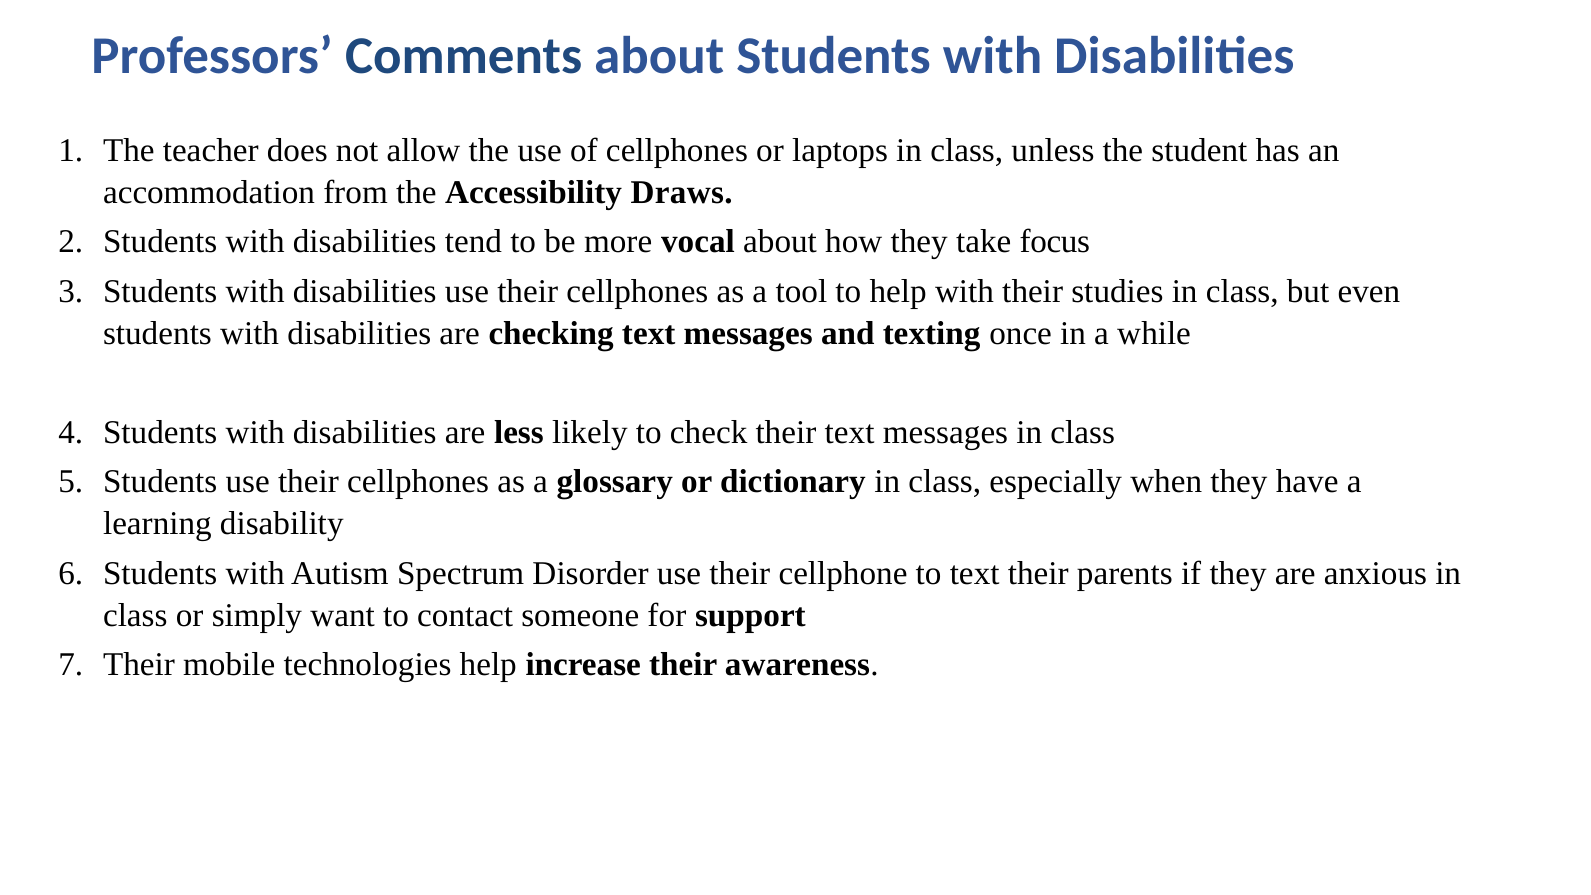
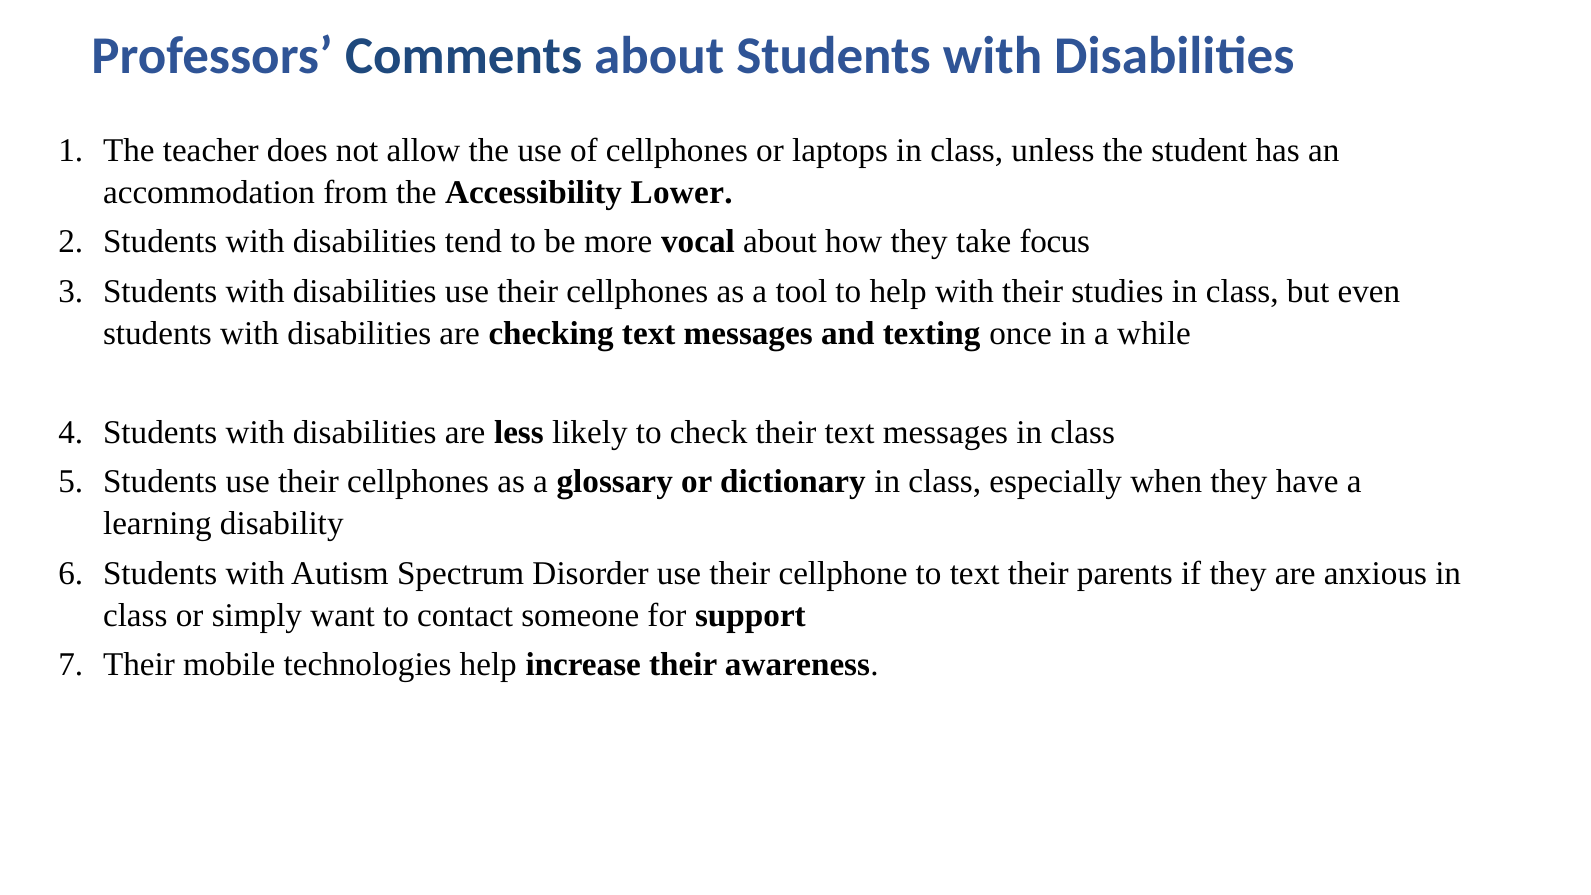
Draws: Draws -> Lower (682, 193)
